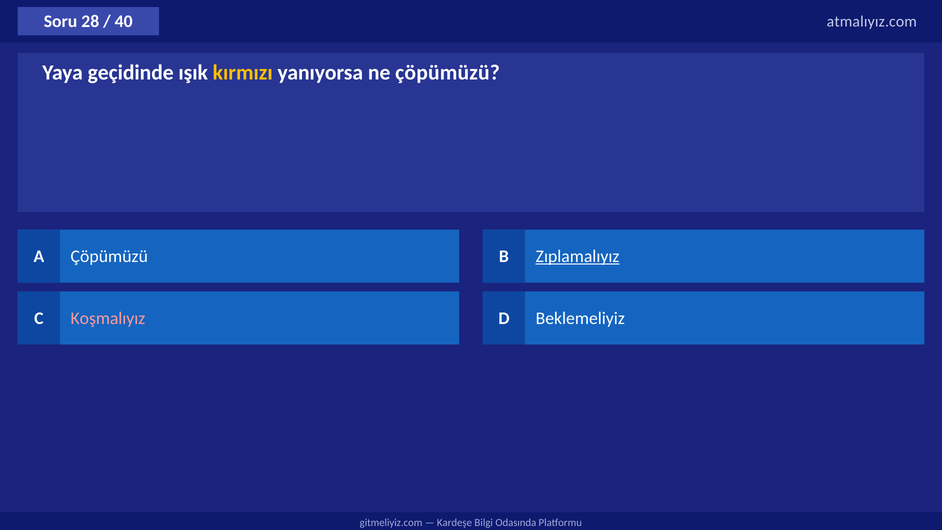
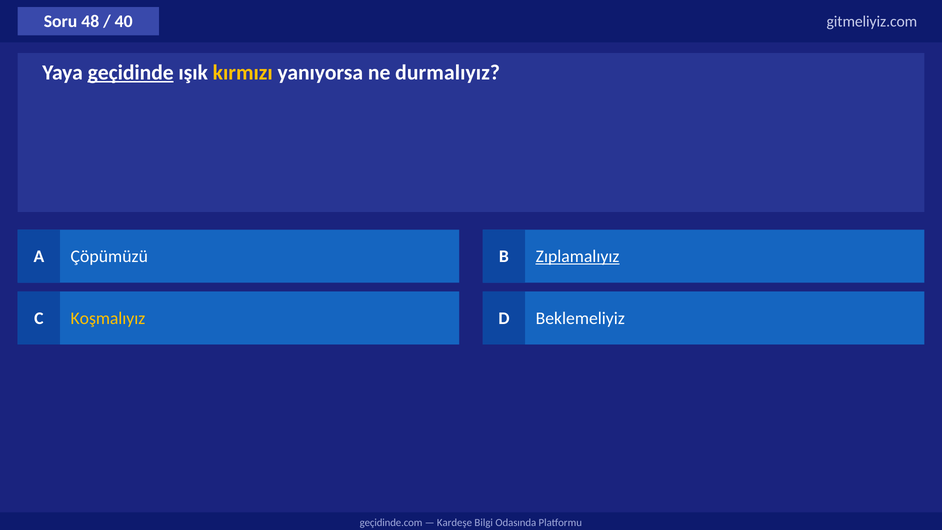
28: 28 -> 48 (90, 22)
atmalıyız.com: atmalıyız.com -> gitmeliyiz.com (872, 21)
geçidinde underline: none -> present (131, 73)
ne çöpümüzü: çöpümüzü -> durmalıyız (448, 73)
Koşmalıyız colour: pink -> yellow (108, 318)
gitmeliyiz.com: gitmeliyiz.com -> geçidinde.com (391, 523)
